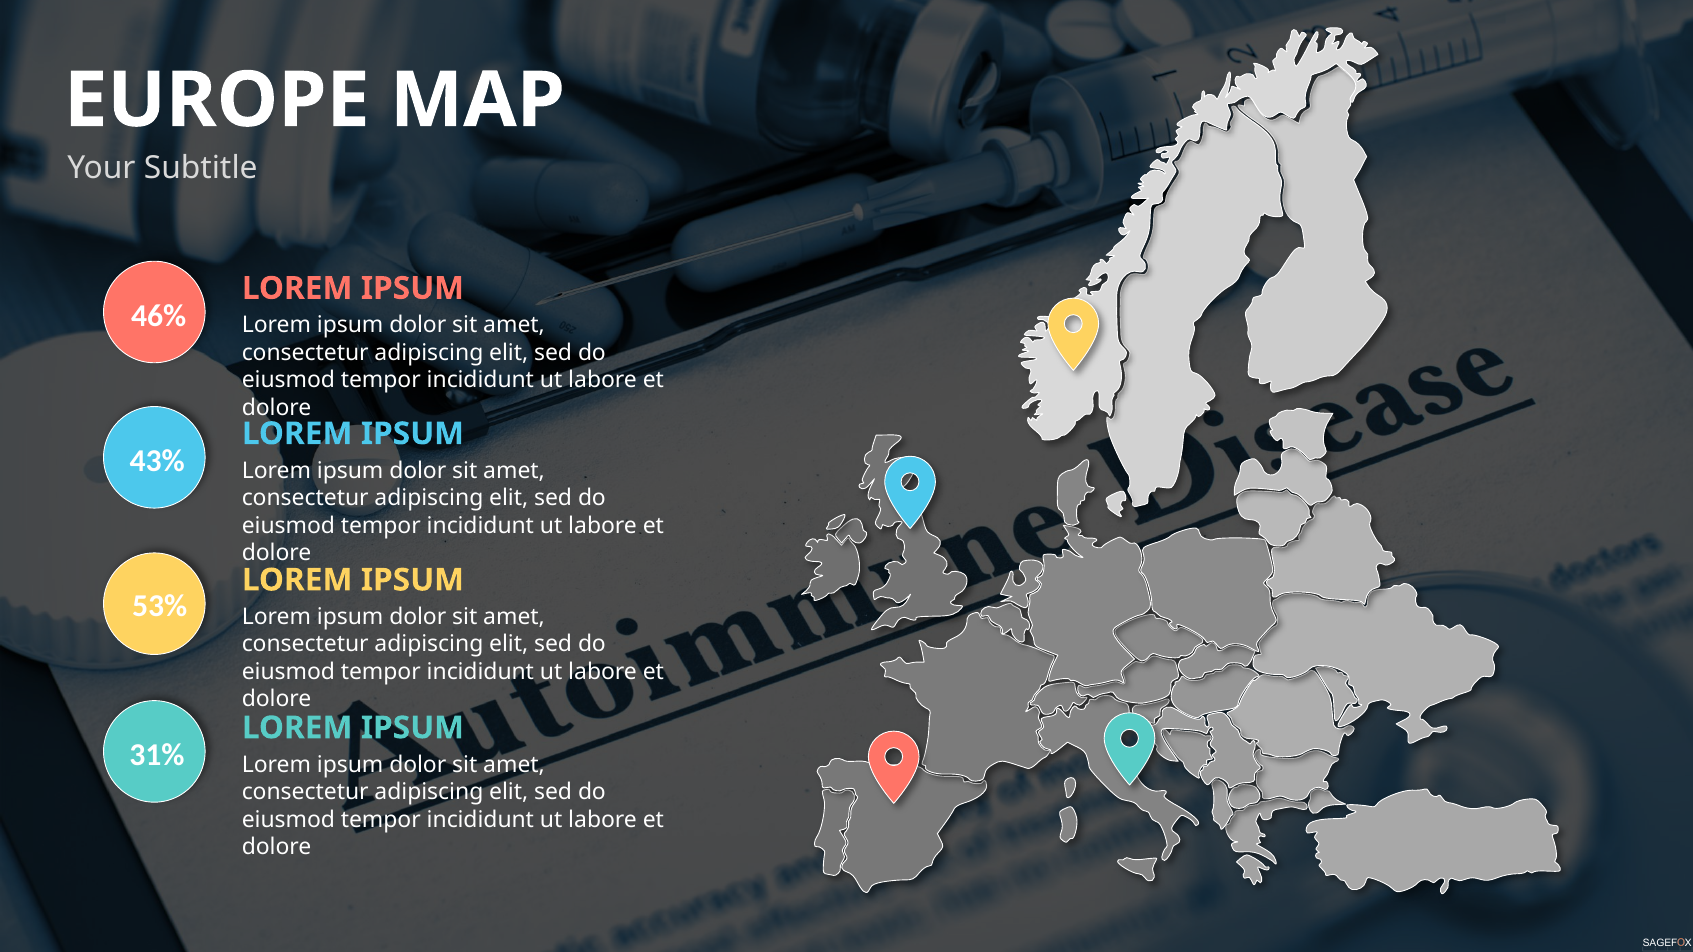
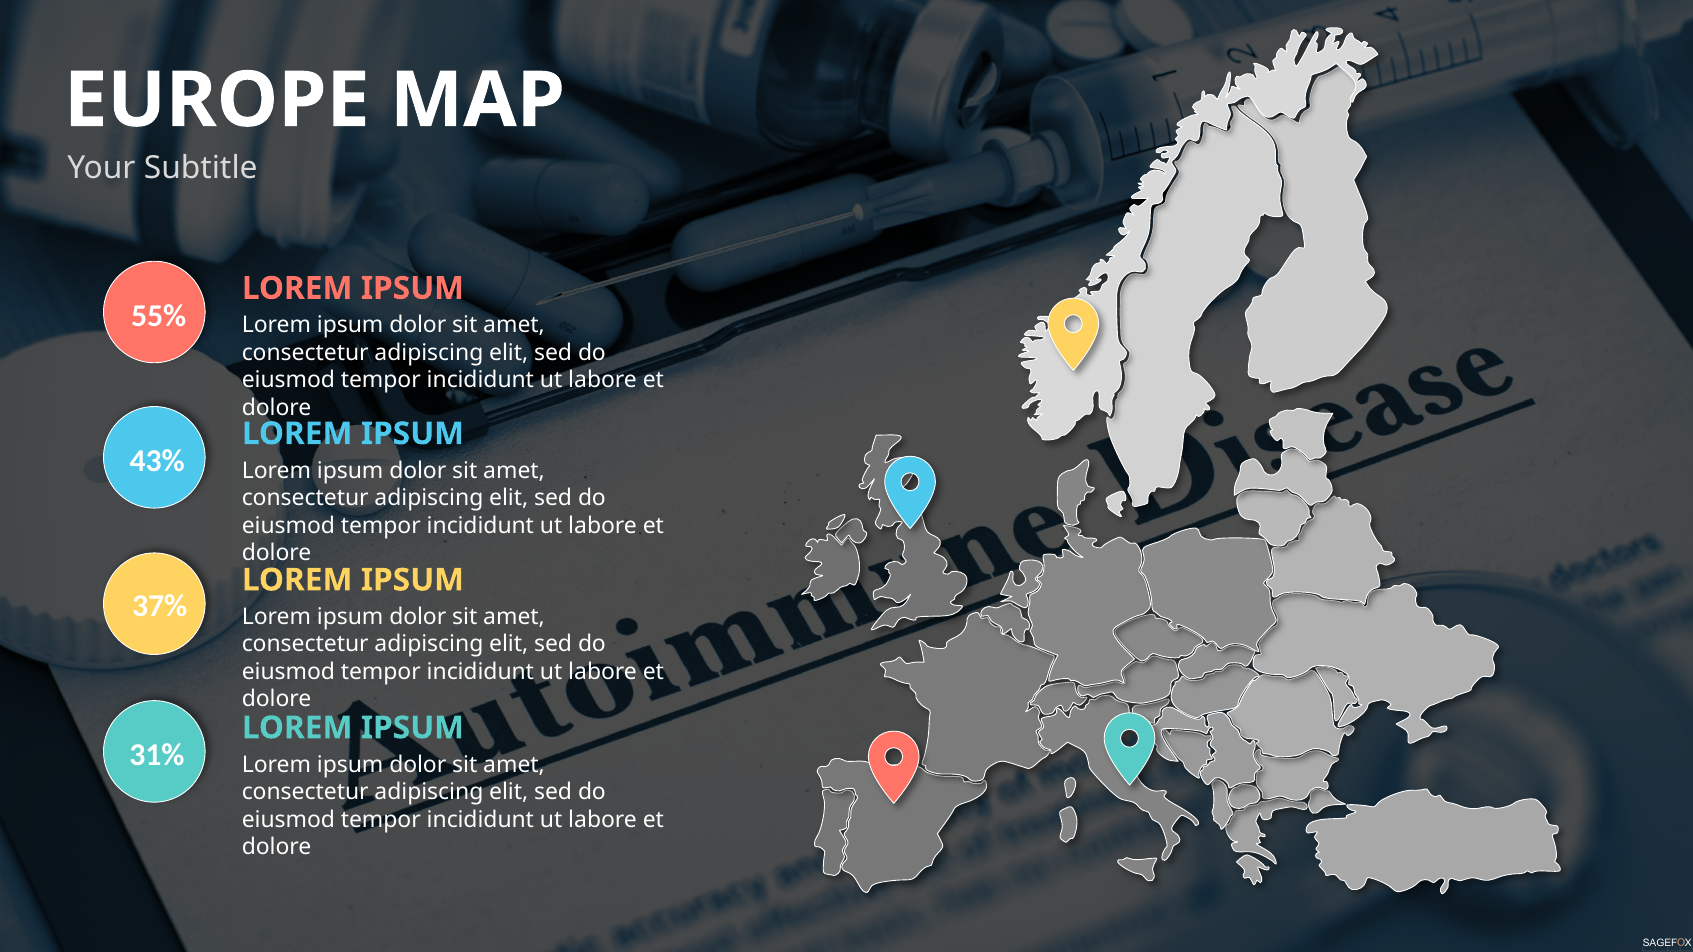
46%: 46% -> 55% (159, 316)
53%: 53% -> 37% (160, 606)
